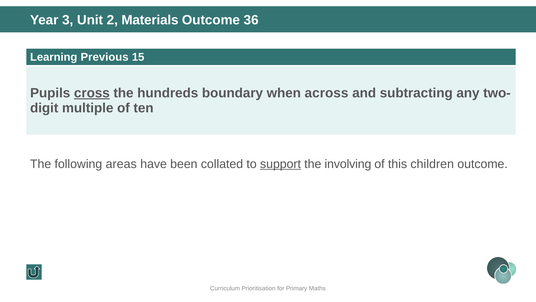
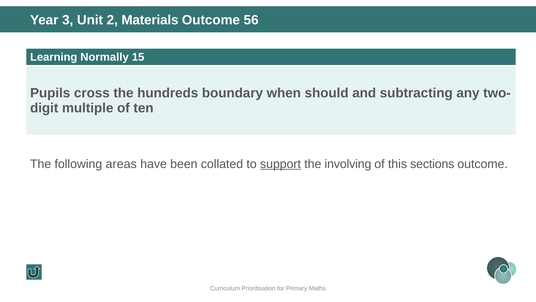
36: 36 -> 56 (251, 20)
Previous: Previous -> Normally (105, 57)
cross underline: present -> none (92, 93)
across: across -> should (327, 93)
children: children -> sections (432, 164)
